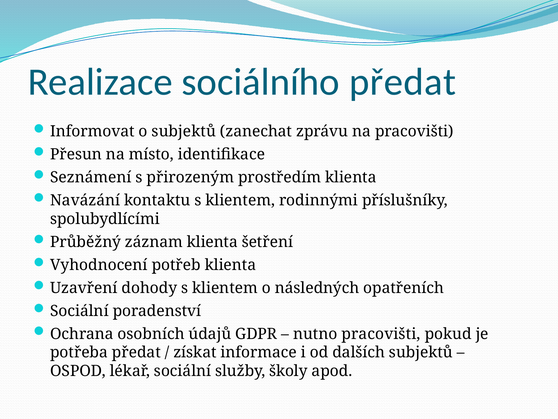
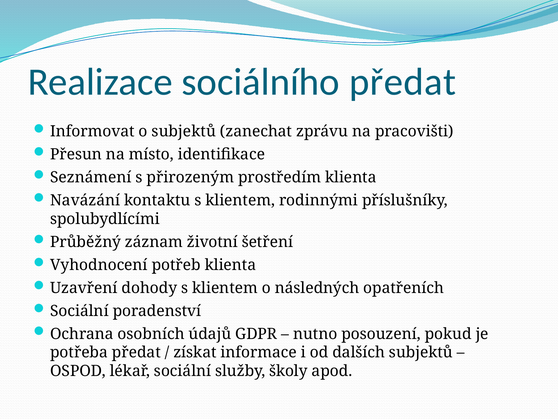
záznam klienta: klienta -> životní (212, 242)
nutno pracovišti: pracovišti -> posouzení (381, 334)
